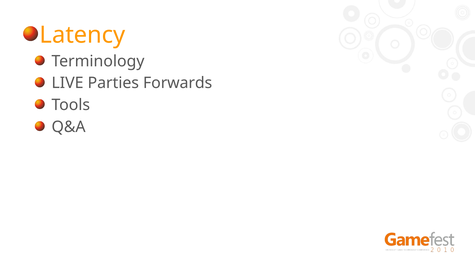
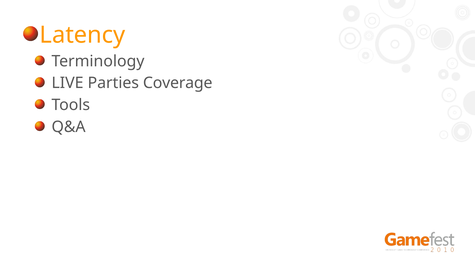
Forwards: Forwards -> Coverage (178, 83)
